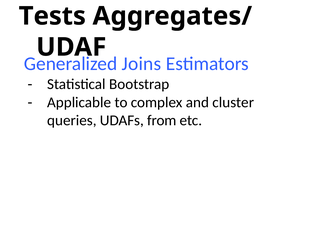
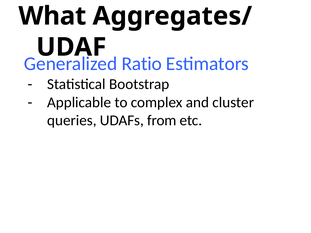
Tests: Tests -> What (52, 16)
Joins: Joins -> Ratio (142, 64)
